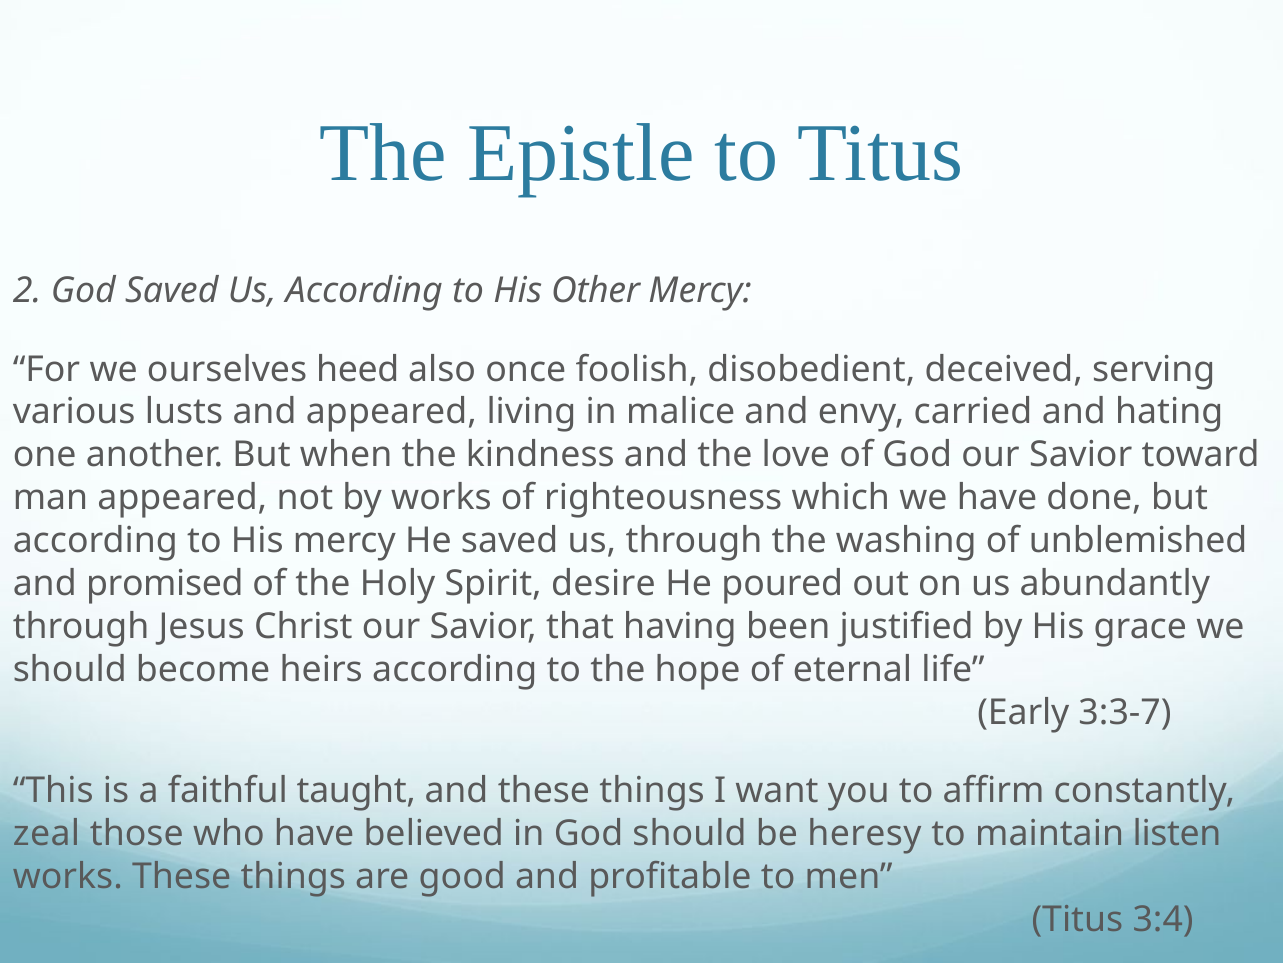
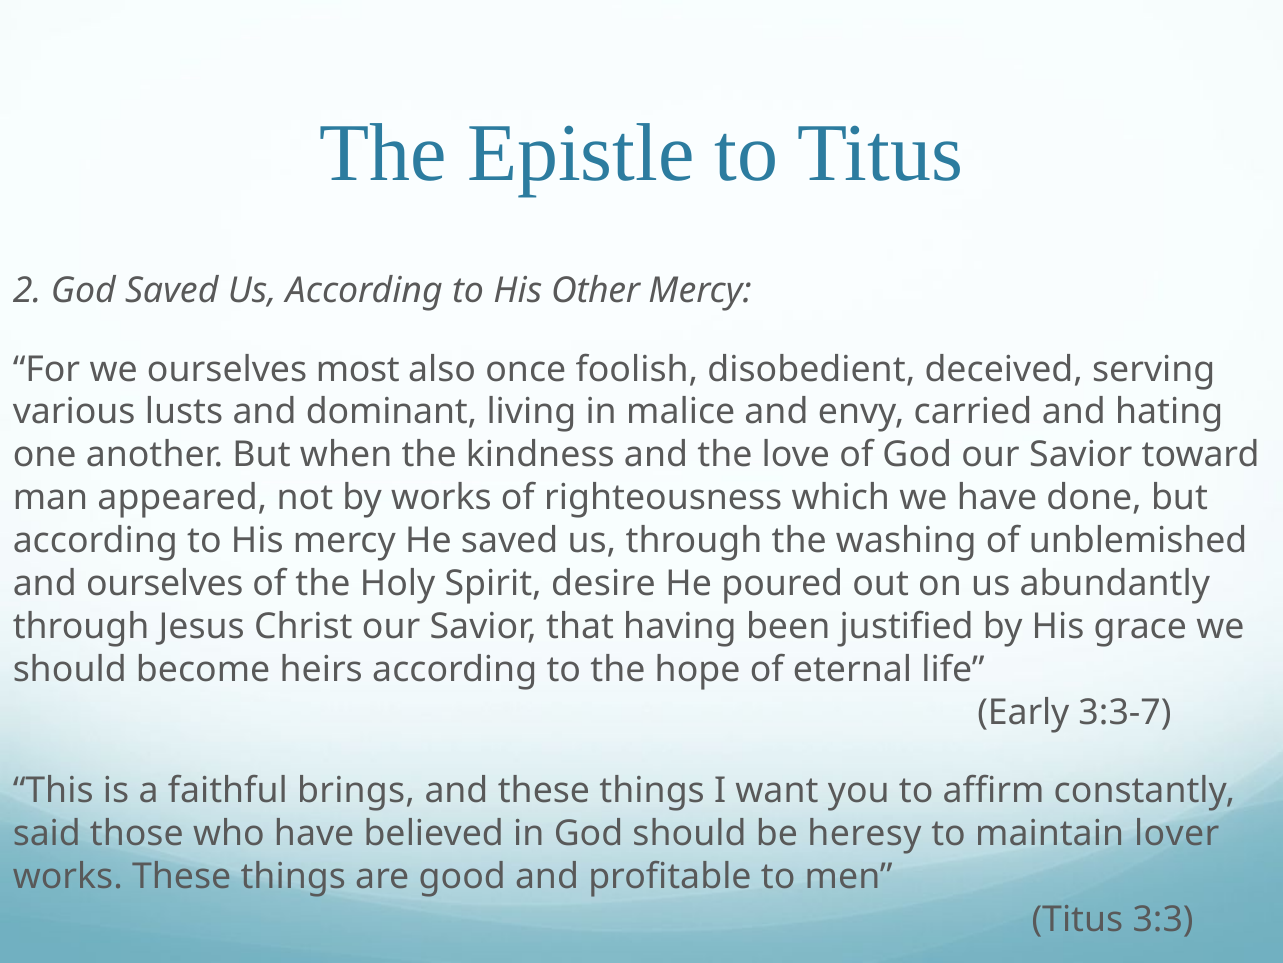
heed: heed -> most (358, 369)
and appeared: appeared -> dominant (392, 412)
and promised: promised -> ourselves (165, 583)
taught: taught -> brings (356, 790)
zeal: zeal -> said (47, 833)
listen: listen -> lover (1177, 833)
3:4: 3:4 -> 3:3 (1163, 919)
